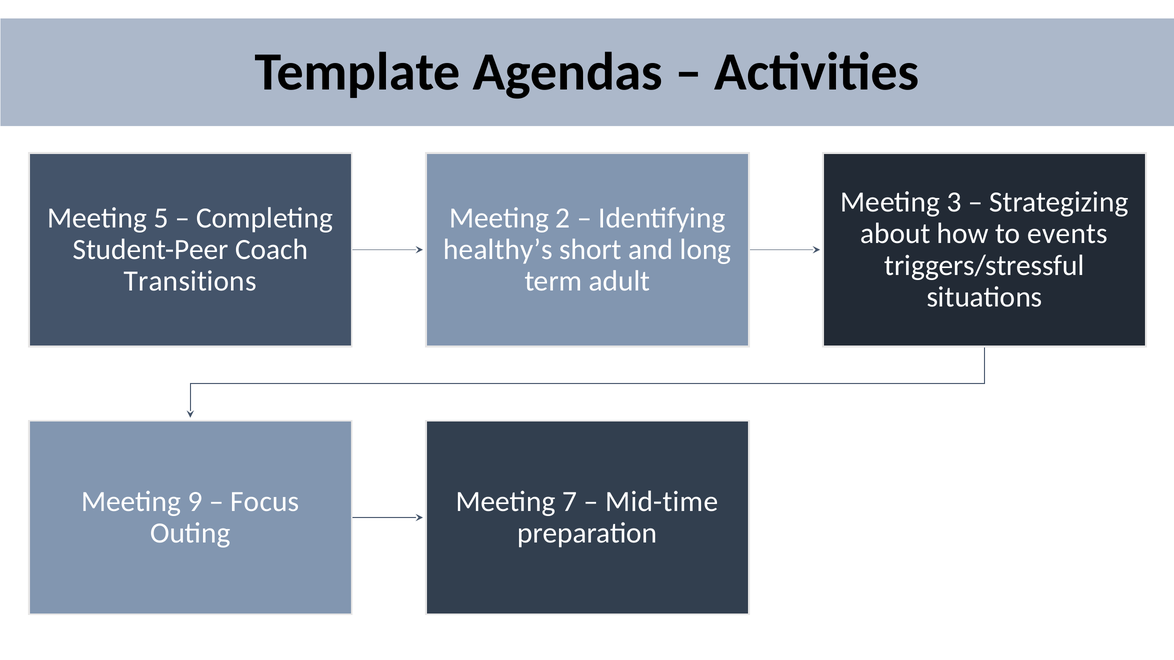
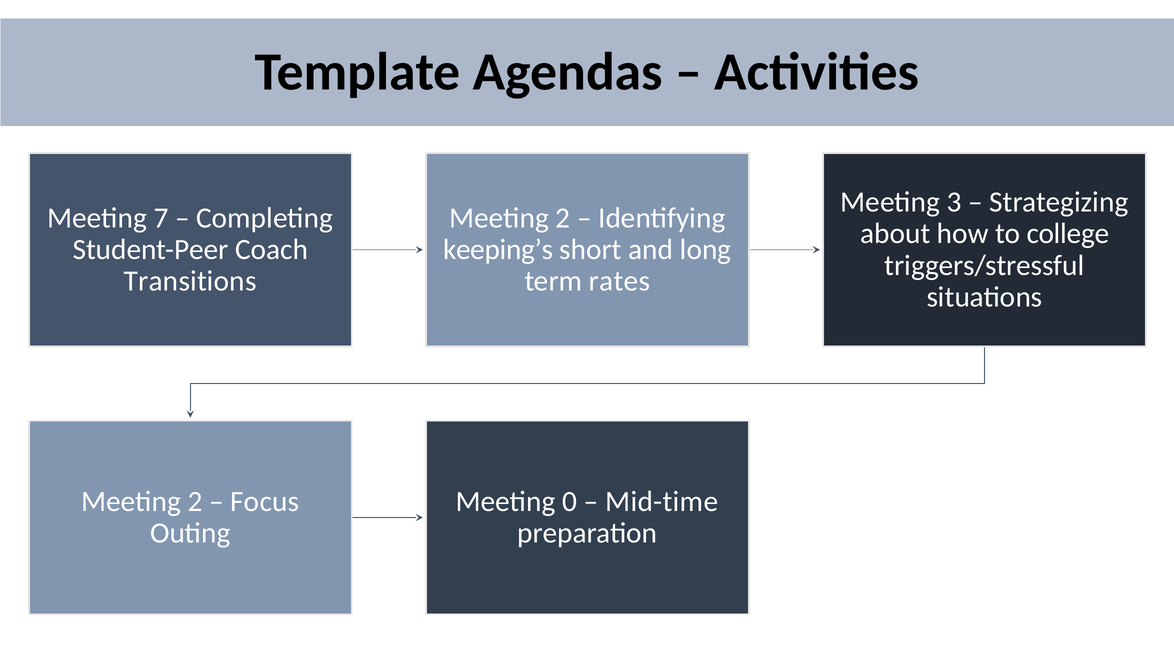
5: 5 -> 7 (161, 218)
events: events -> college (1068, 234)
healthy’s: healthy’s -> keeping’s (498, 250)
adult: adult -> rates (619, 281)
9: 9 -> 2 (195, 502)
7: 7 -> 0 (570, 502)
